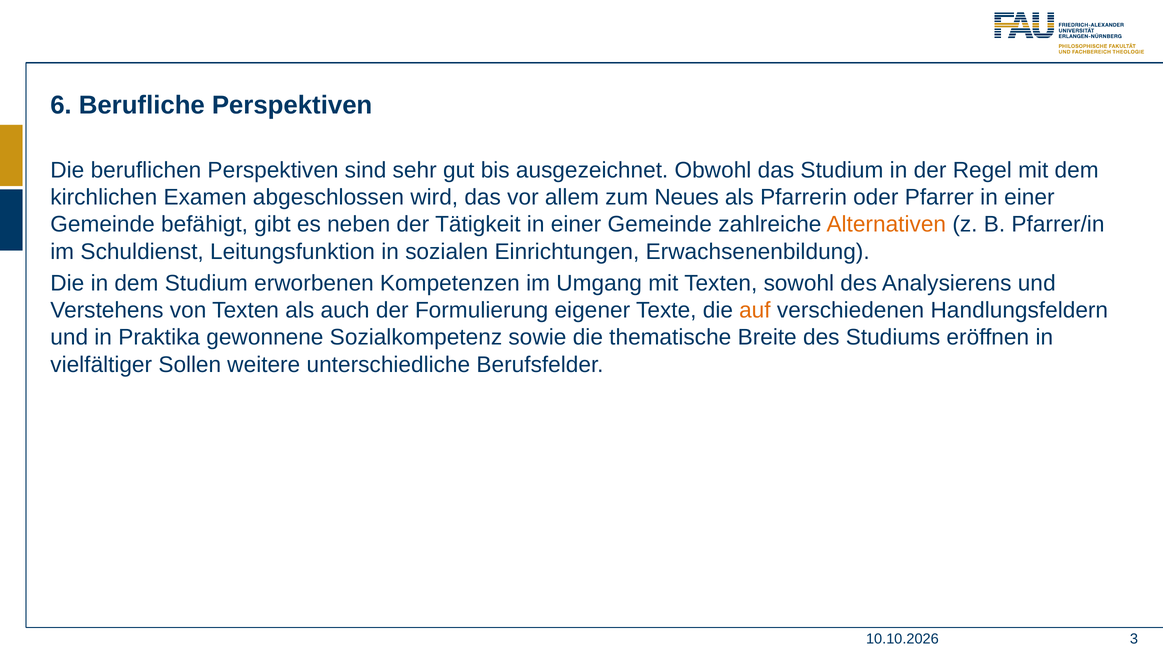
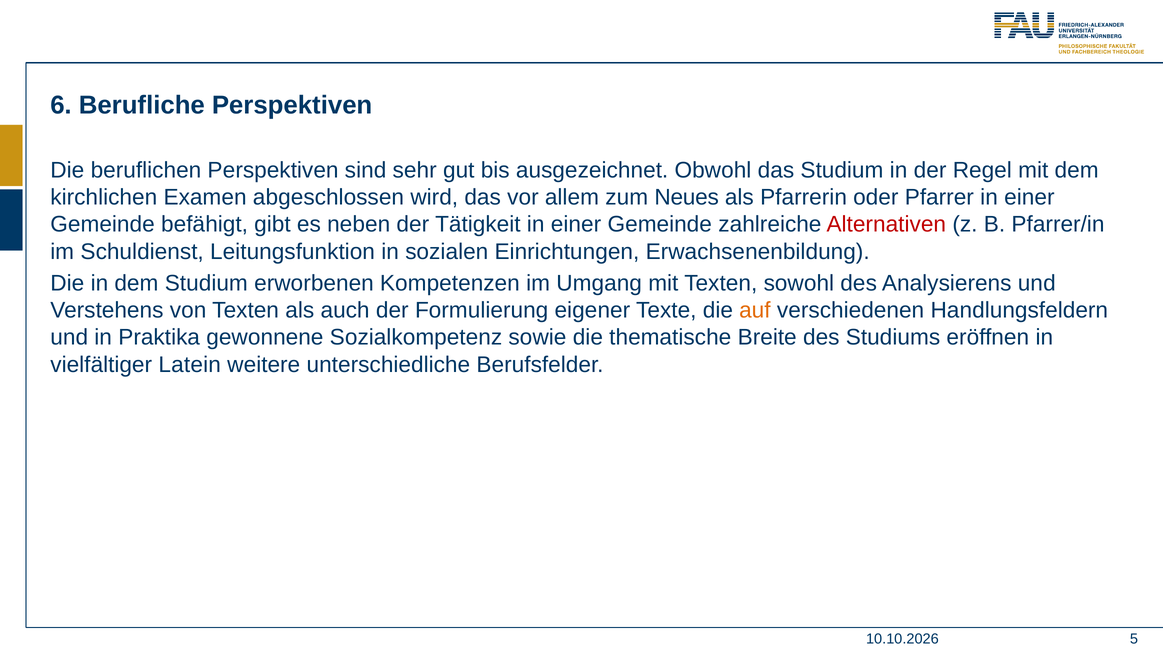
Alternativen colour: orange -> red (886, 224)
Sollen: Sollen -> Latein (190, 365)
3: 3 -> 5 (1134, 639)
